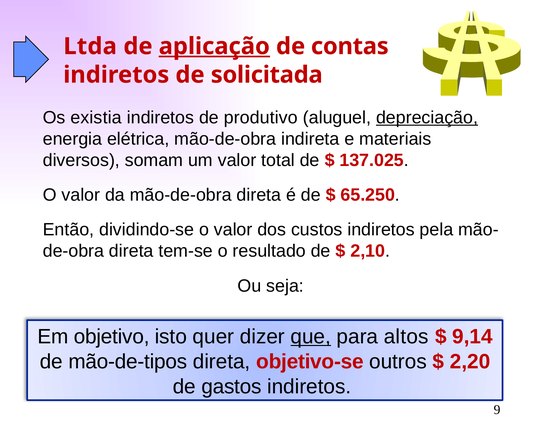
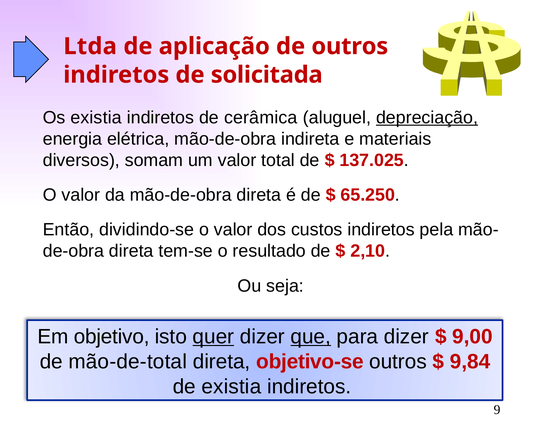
aplicação underline: present -> none (214, 46)
de contas: contas -> outros (350, 46)
produtivo: produtivo -> cerâmica (261, 117)
quer underline: none -> present (213, 336)
para altos: altos -> dizer (406, 336)
9,14: 9,14 -> 9,00 (472, 336)
mão-de-tipos: mão-de-tipos -> mão-de-total (128, 361)
2,20: 2,20 -> 9,84 (470, 361)
de gastos: gastos -> existia (231, 386)
